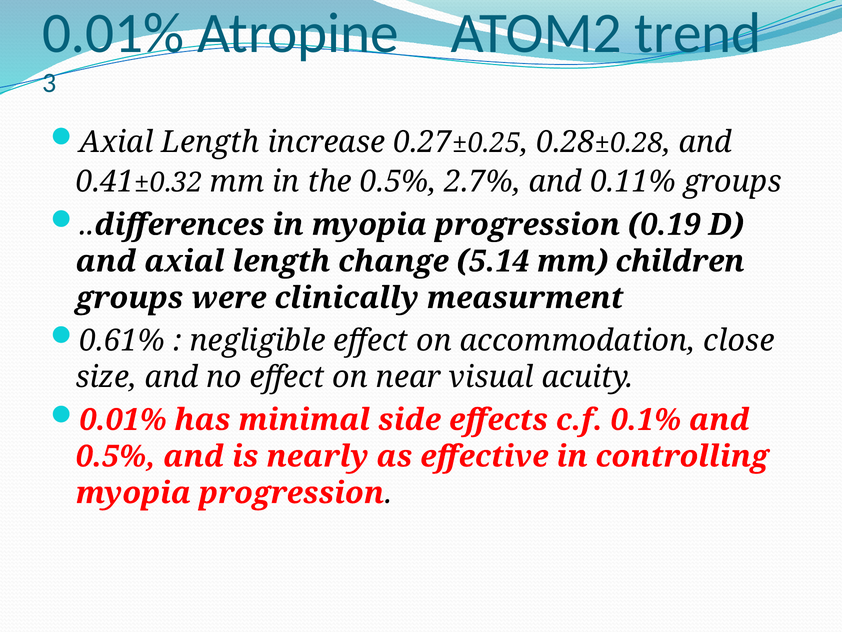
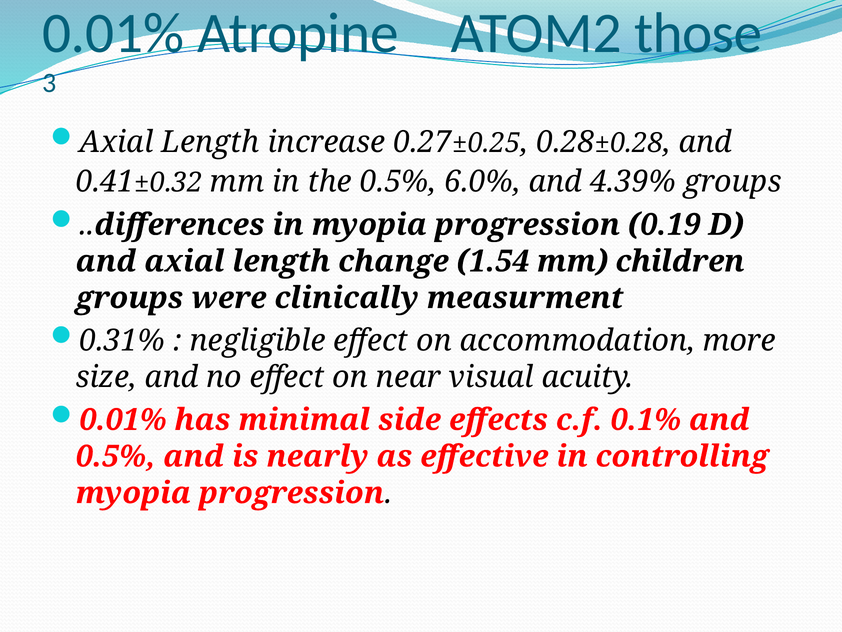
trend: trend -> those (698, 33)
2.7%: 2.7% -> 6.0% (482, 181)
0.11%: 0.11% -> 4.39% (633, 181)
5.14: 5.14 -> 1.54 (493, 261)
0.61%: 0.61% -> 0.31% (122, 340)
close: close -> more (739, 340)
